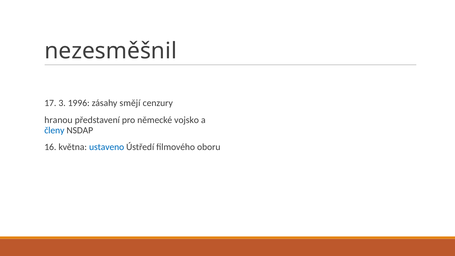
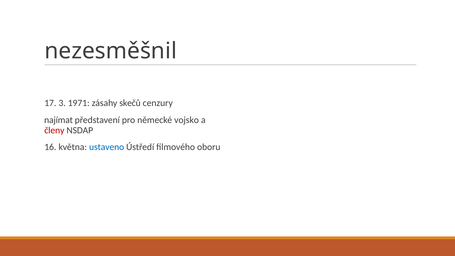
1996: 1996 -> 1971 (79, 103)
smějí: smějí -> skečů (130, 103)
hranou: hranou -> najímat (59, 120)
členy colour: blue -> red (54, 130)
